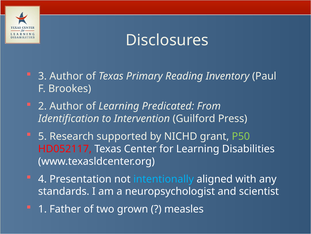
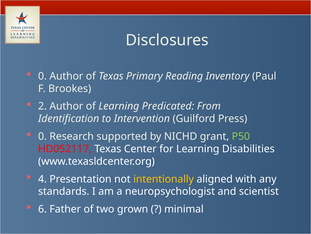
3: 3 -> 0 (42, 76)
5: 5 -> 0 (42, 136)
intentionally colour: light blue -> yellow (164, 179)
1: 1 -> 6 (42, 209)
measles: measles -> minimal (184, 209)
